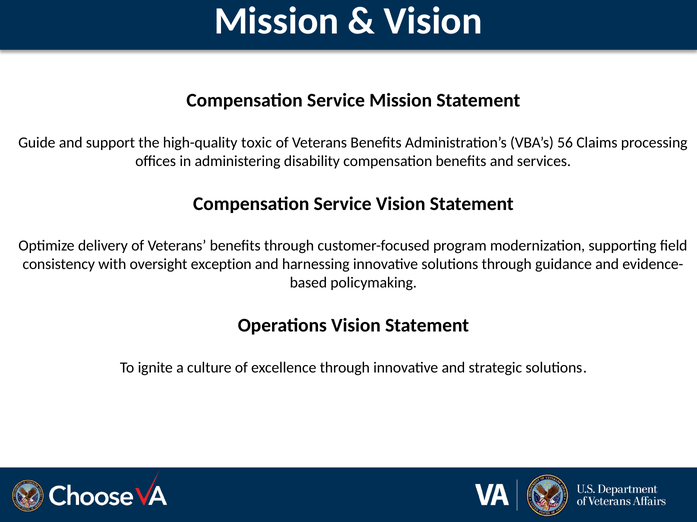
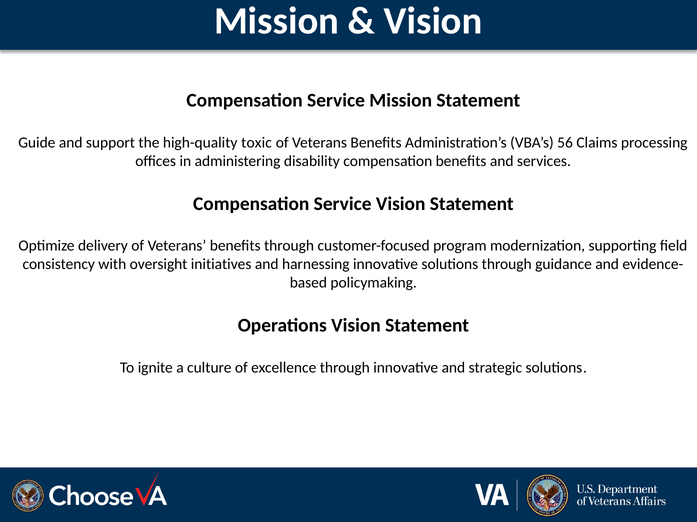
exception: exception -> initiatives (221, 265)
